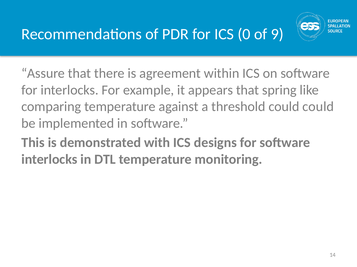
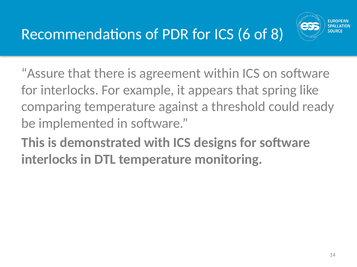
0: 0 -> 6 (244, 34)
9: 9 -> 8 (277, 34)
could could: could -> ready (318, 107)
